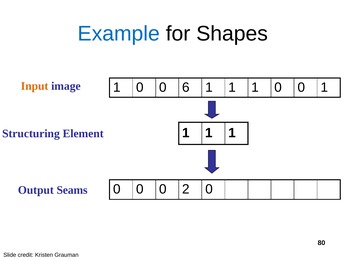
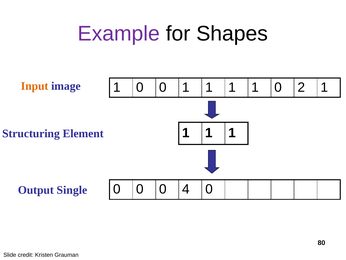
Example colour: blue -> purple (119, 33)
0 6: 6 -> 1 (186, 87)
1 1 0 0: 0 -> 2 (301, 87)
2: 2 -> 4 (186, 189)
Seams: Seams -> Single (72, 190)
